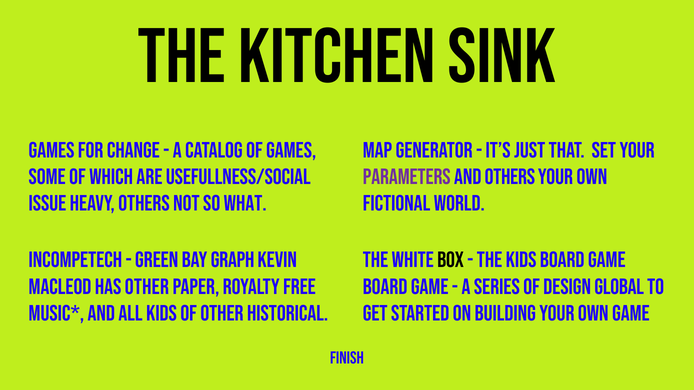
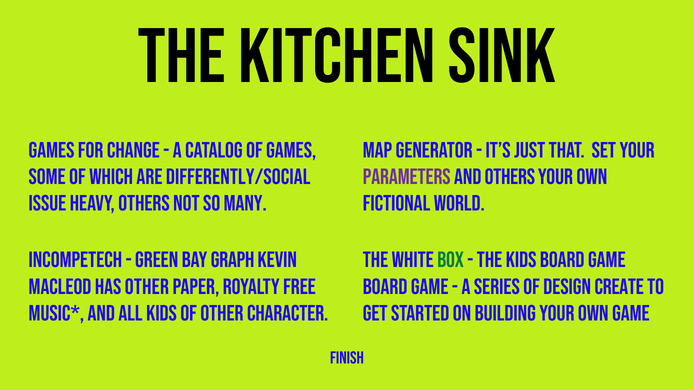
usefullness/social: usefullness/social -> differently/social (238, 177)
what: what -> many (245, 204)
Box colour: black -> green (451, 260)
global: global -> create (619, 287)
historical: historical -> character (288, 314)
